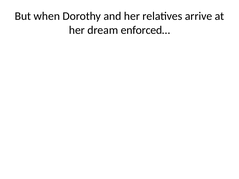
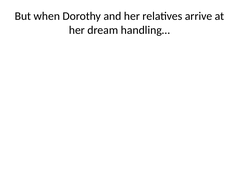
enforced…: enforced… -> handling… (145, 30)
